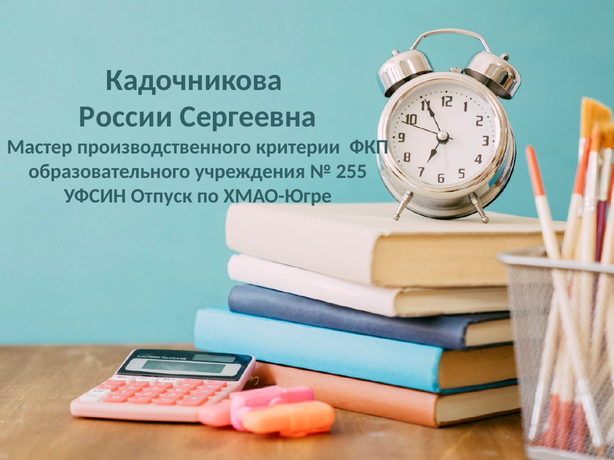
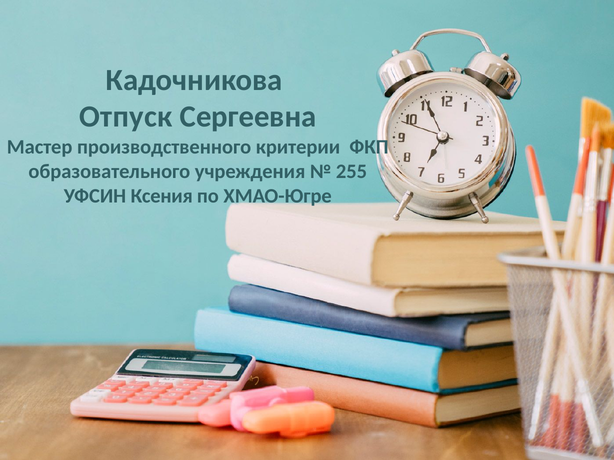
России: России -> Отпуск (126, 117)
Отпуск: Отпуск -> Ксения (162, 196)
